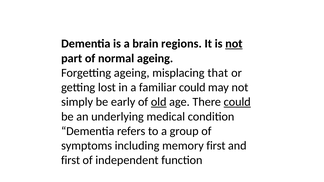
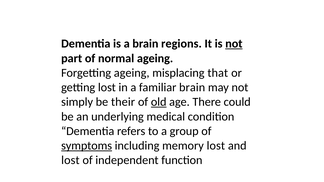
familiar could: could -> brain (192, 88)
early: early -> their (123, 102)
could underline: present -> none (237, 102)
symptoms underline: none -> present (87, 146)
memory first: first -> lost (216, 146)
first: first -> lost (70, 160)
